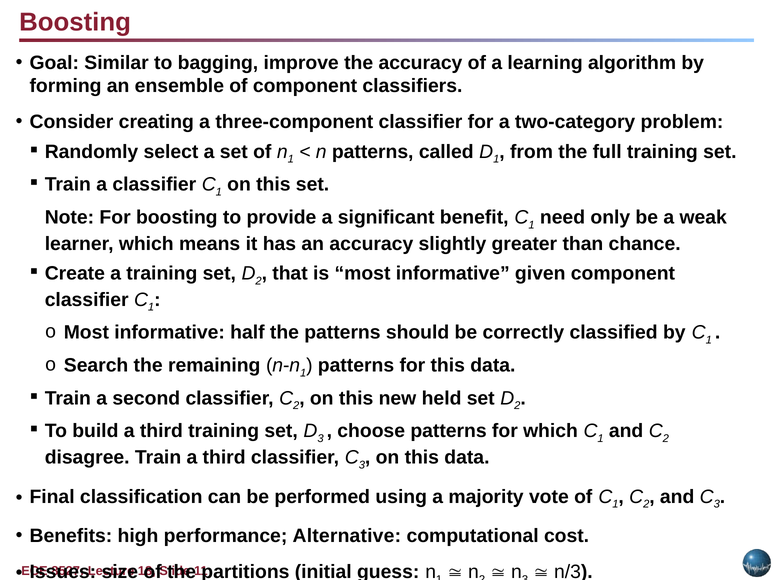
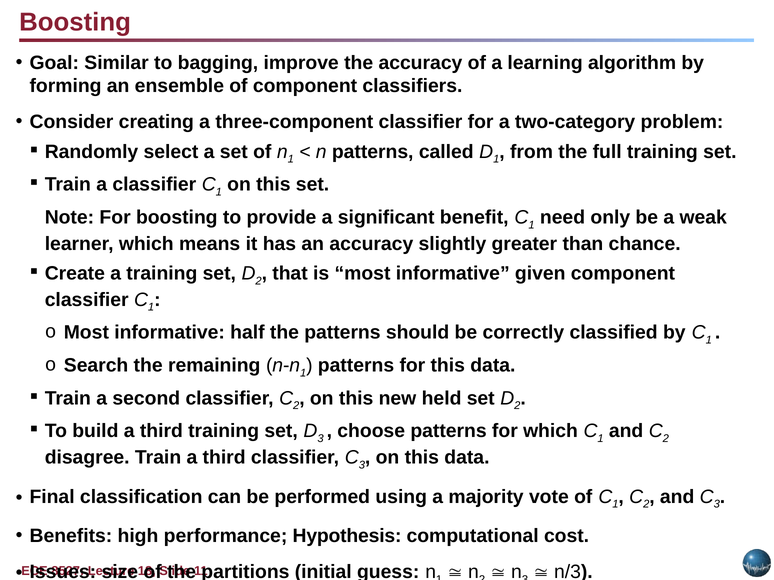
Alternative: Alternative -> Hypothesis (347, 536)
